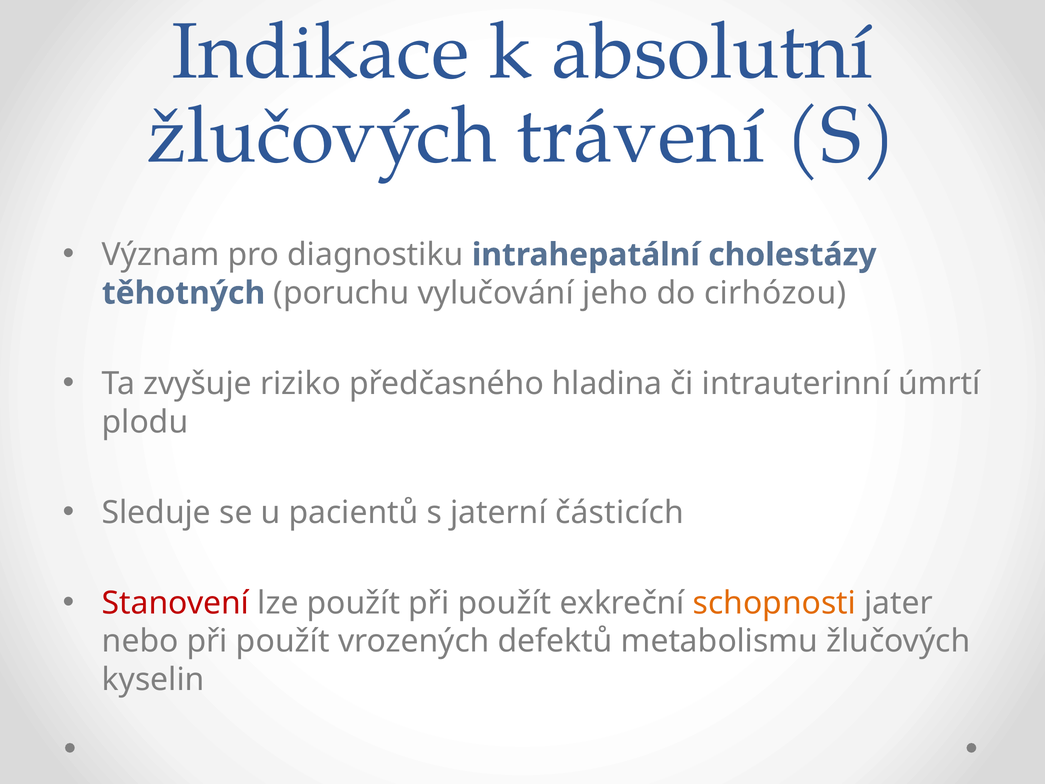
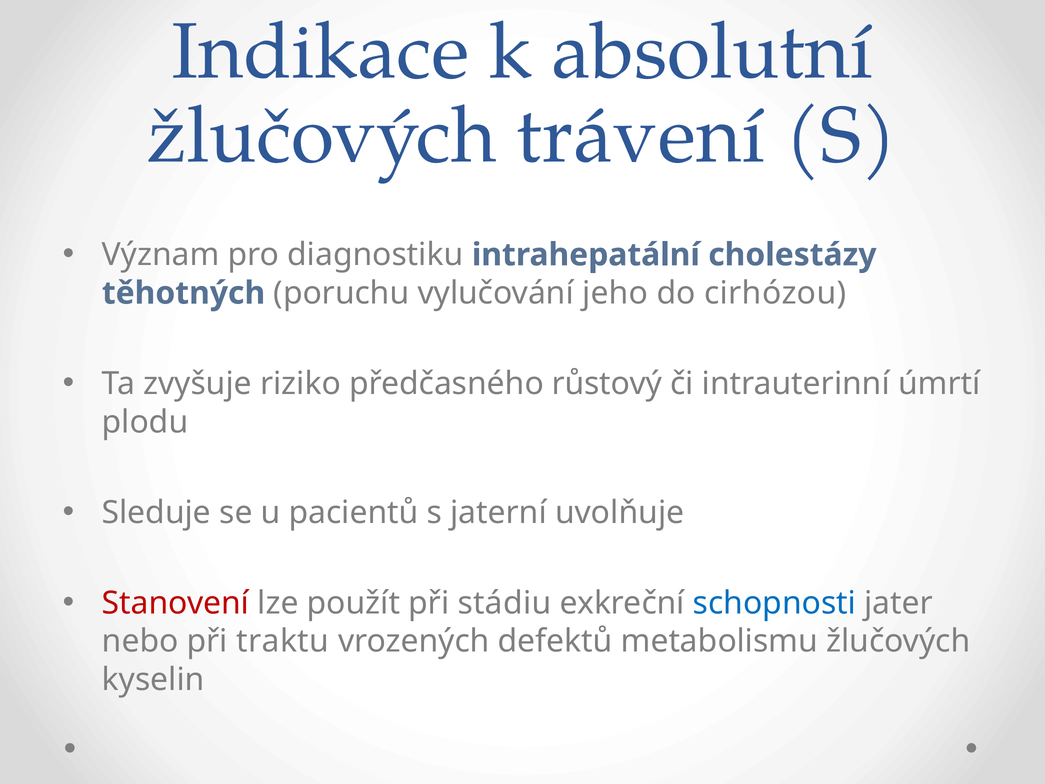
hladina: hladina -> růstový (607, 384)
částicích: částicích -> uvolňuje (620, 512)
použít při použít: použít -> stádiu (504, 603)
schopnosti colour: orange -> blue (774, 603)
nebo při použít: použít -> traktu (283, 641)
